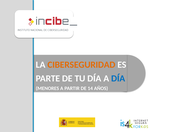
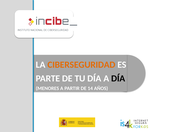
DÍA colour: blue -> black (118, 78)
